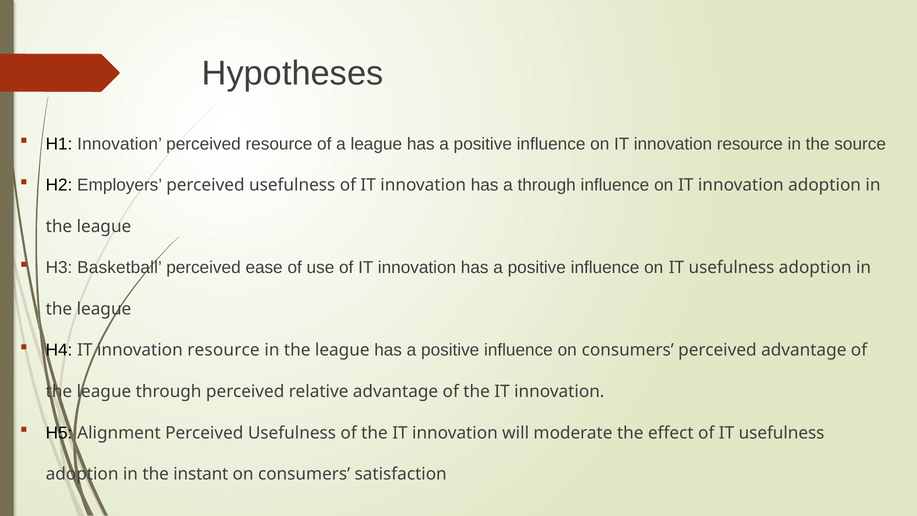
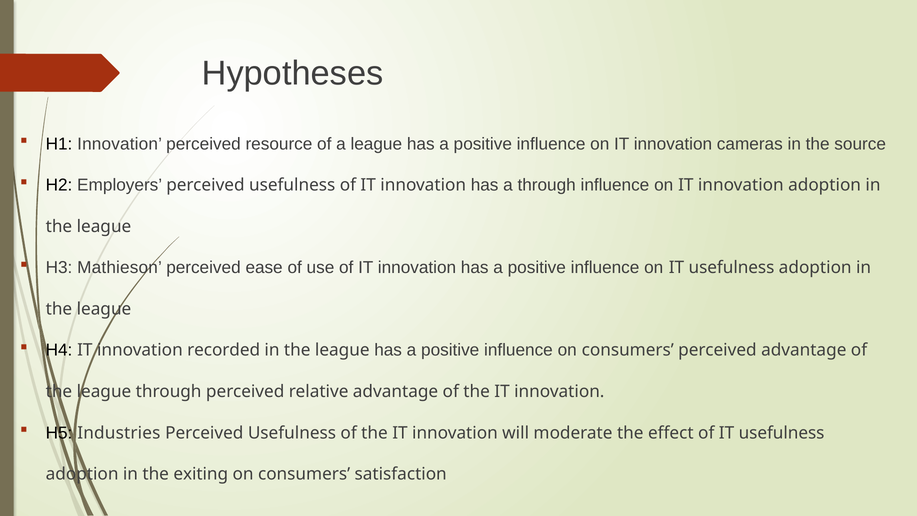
on IT innovation resource: resource -> cameras (750, 144)
Basketball: Basketball -> Mathieson (120, 268)
H4 IT innovation resource: resource -> recorded (224, 350)
Alignment: Alignment -> Industries (119, 433)
instant: instant -> exiting (201, 474)
